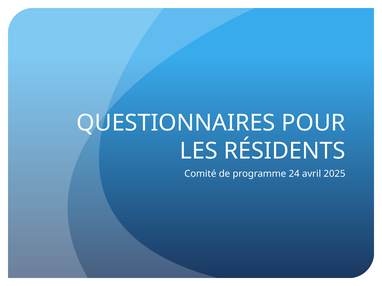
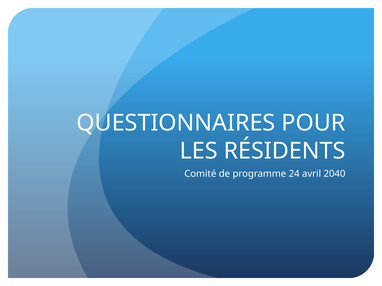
2025: 2025 -> 2040 (334, 174)
